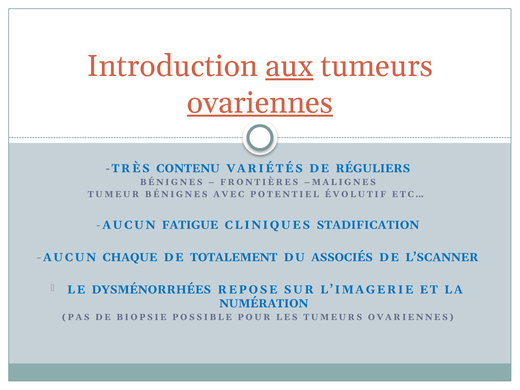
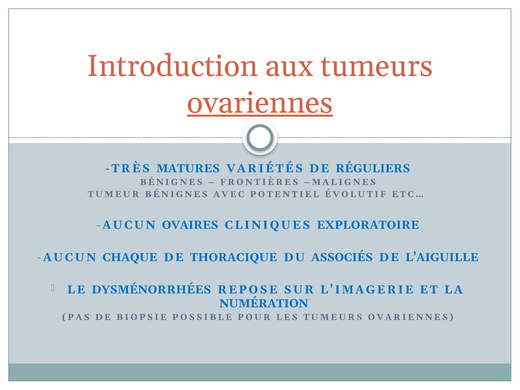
aux underline: present -> none (289, 66)
CONTENU: CONTENU -> MATURES (188, 168)
FATIGUE: FATIGUE -> OVAIRES (190, 225)
STADIFICATION: STADIFICATION -> EXPLORATOIRE (368, 225)
TOTALEMENT: TOTALEMENT -> THORACIQUE (234, 257)
L’SCANNER: L’SCANNER -> L’AIGUILLE (442, 257)
